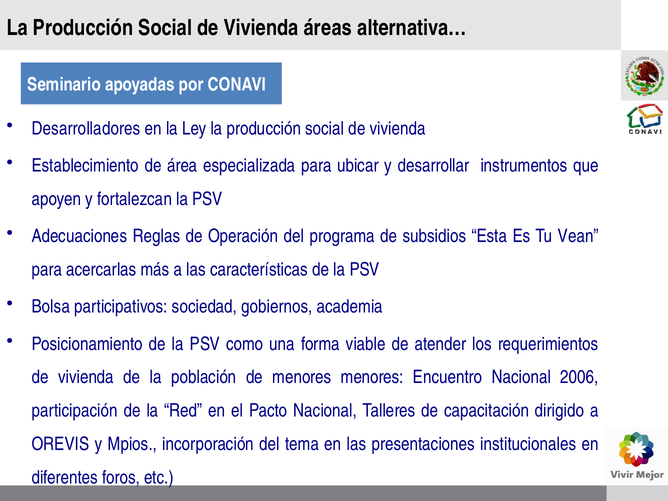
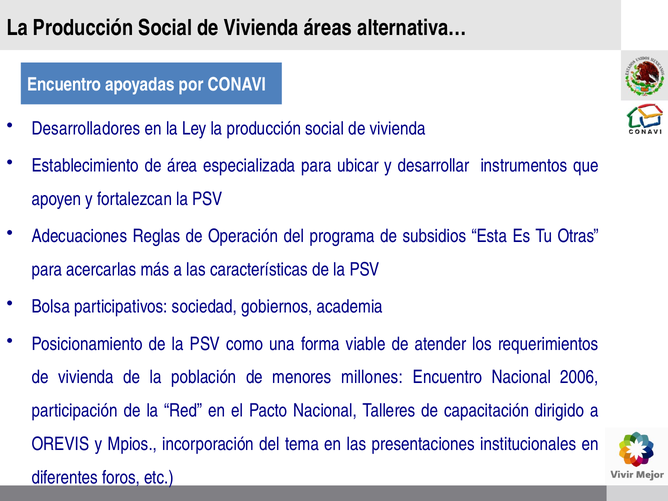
Seminario: Seminario -> Encuentro (64, 85)
Vean: Vean -> Otras (578, 236)
menores menores: menores -> millones (372, 377)
